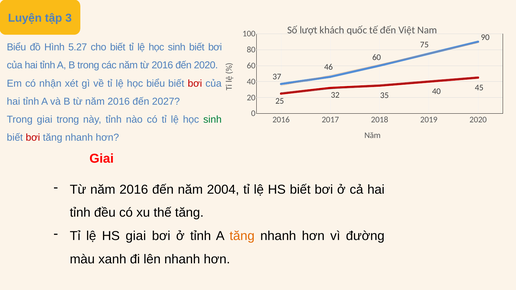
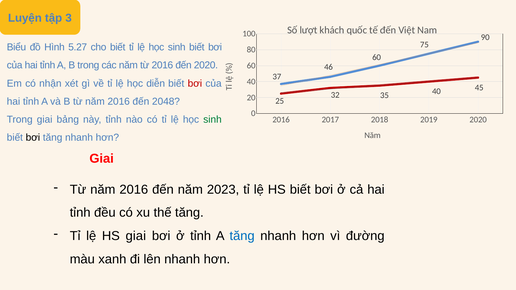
học biểu: biểu -> diễn (156, 83)
2027: 2027 -> 2048 (166, 102)
giai trong: trong -> bảng (68, 120)
bơi colour: red -> black (33, 138)
2004: 2004 -> 2023 (223, 190)
tăng colour: orange -> blue (242, 236)
